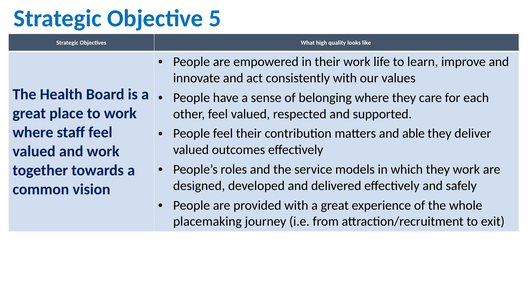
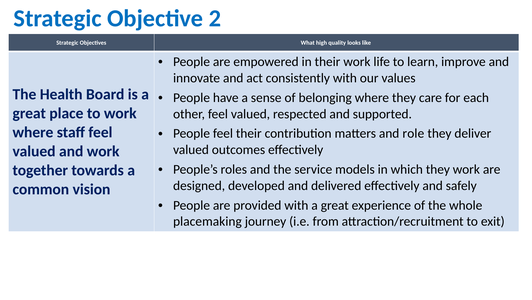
5: 5 -> 2 (215, 18)
able: able -> role (413, 133)
